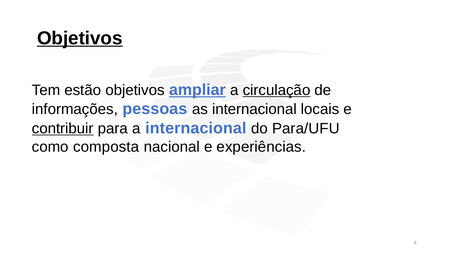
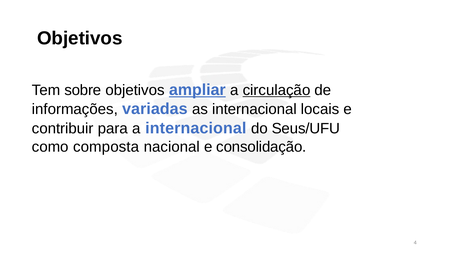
Objetivos underline: present -> none (80, 38)
estão: estão -> sobre (83, 90)
pessoas: pessoas -> variadas (155, 109)
contribuir underline: present -> none (63, 128)
Para/UFU: Para/UFU -> Seus/UFU (306, 128)
experiências: experiências -> consolidação (261, 147)
